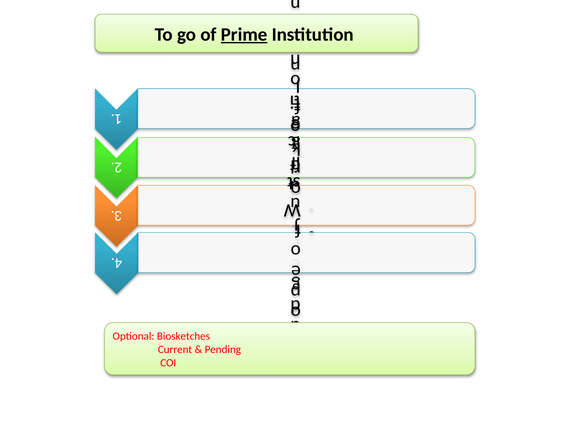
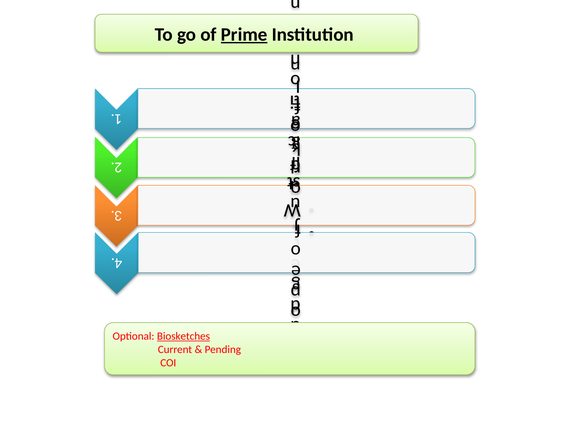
Biosketches underline: none -> present (183, 337)
